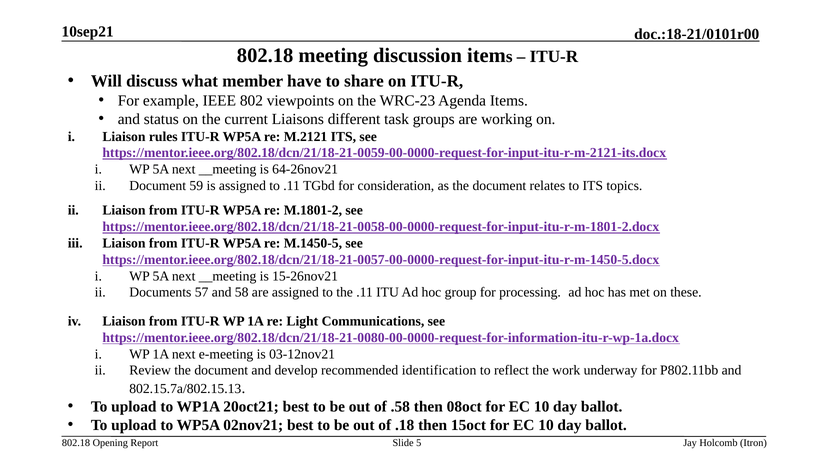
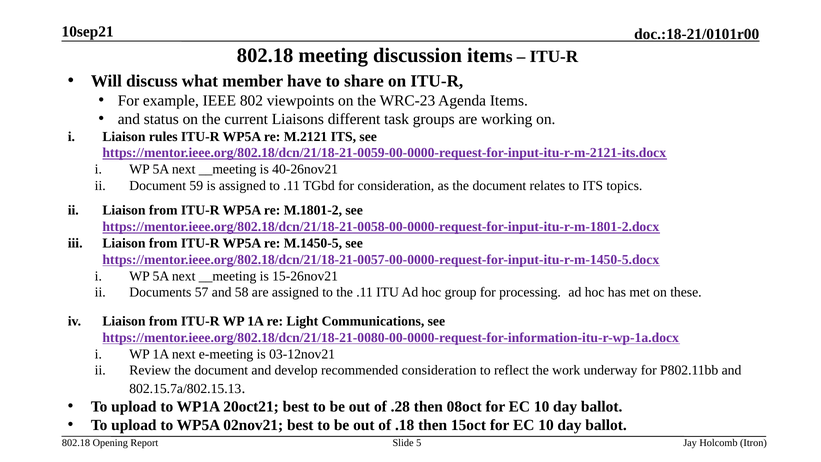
64-26nov21: 64-26nov21 -> 40-26nov21 (305, 169)
recommended identification: identification -> consideration (439, 370)
.58: .58 -> .28 (400, 406)
